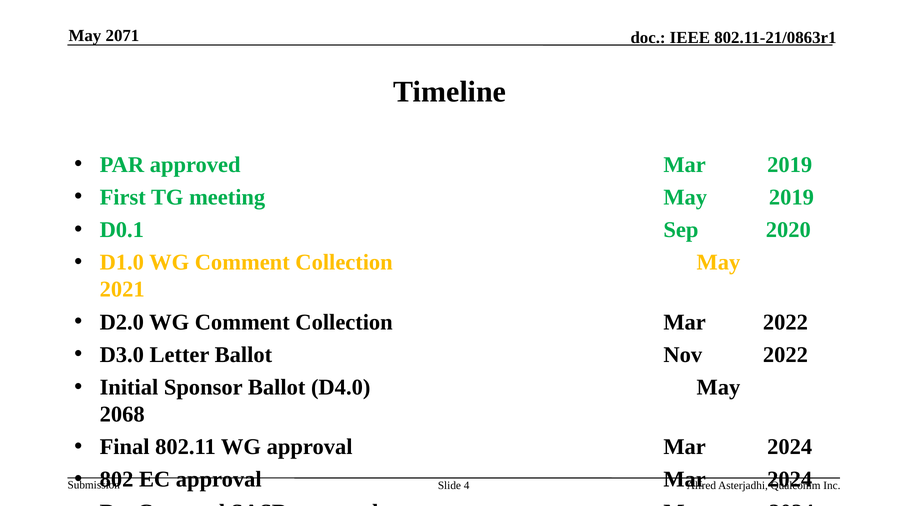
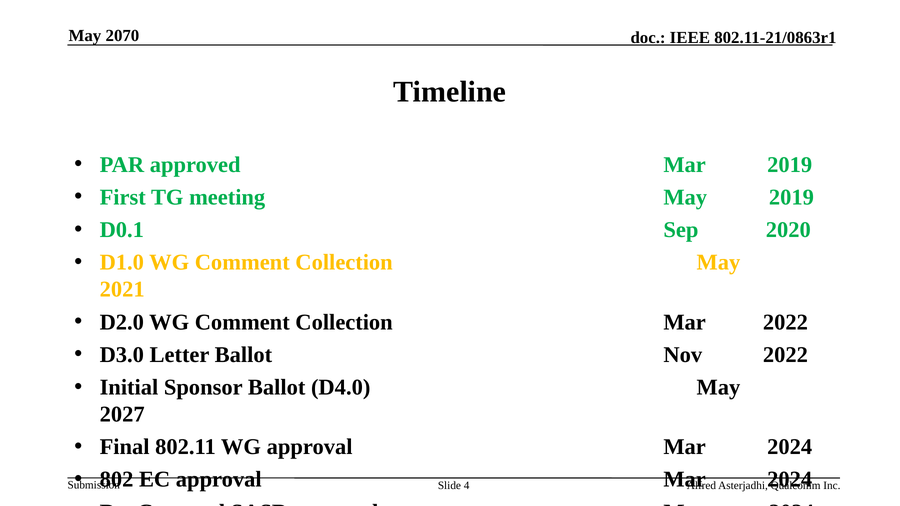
2071: 2071 -> 2070 (122, 36)
2068: 2068 -> 2027 (122, 415)
